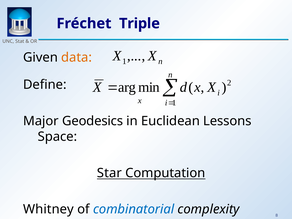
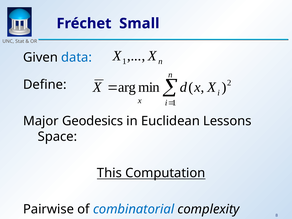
Triple: Triple -> Small (139, 23)
data colour: orange -> blue (77, 57)
Star: Star -> This (109, 173)
Whitney: Whitney -> Pairwise (49, 209)
